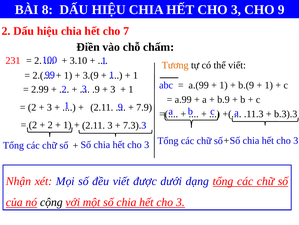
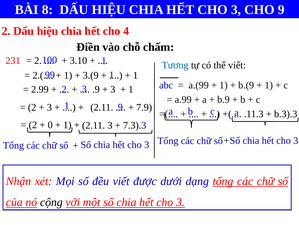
7: 7 -> 4 (126, 31)
Tương colour: orange -> blue (175, 65)
2: 2 -> 0 (50, 125)
